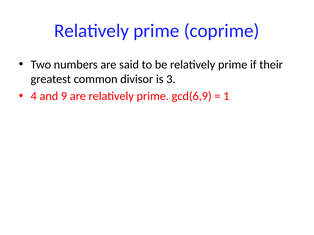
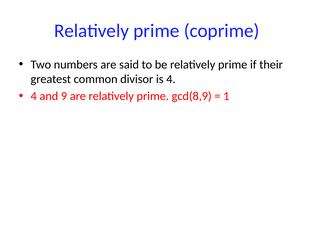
is 3: 3 -> 4 (171, 79)
gcd(6,9: gcd(6,9 -> gcd(8,9 (192, 96)
